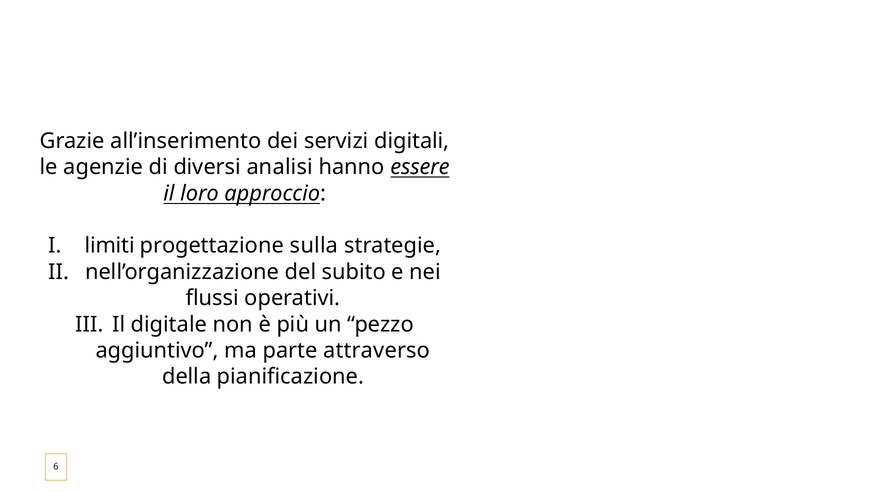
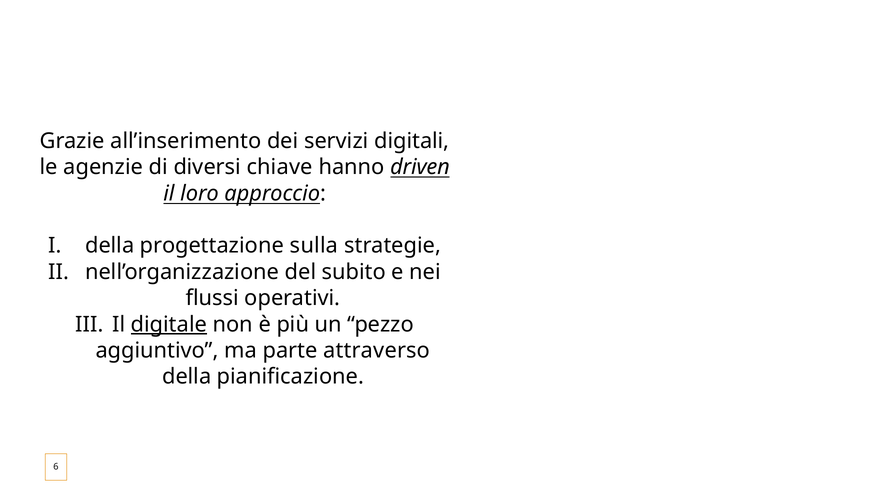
analisi: analisi -> chiave (280, 167)
hanno essere: essere -> driven (420, 167)
I limiti: limiti -> della (110, 246)
digitale underline: none -> present (169, 324)
